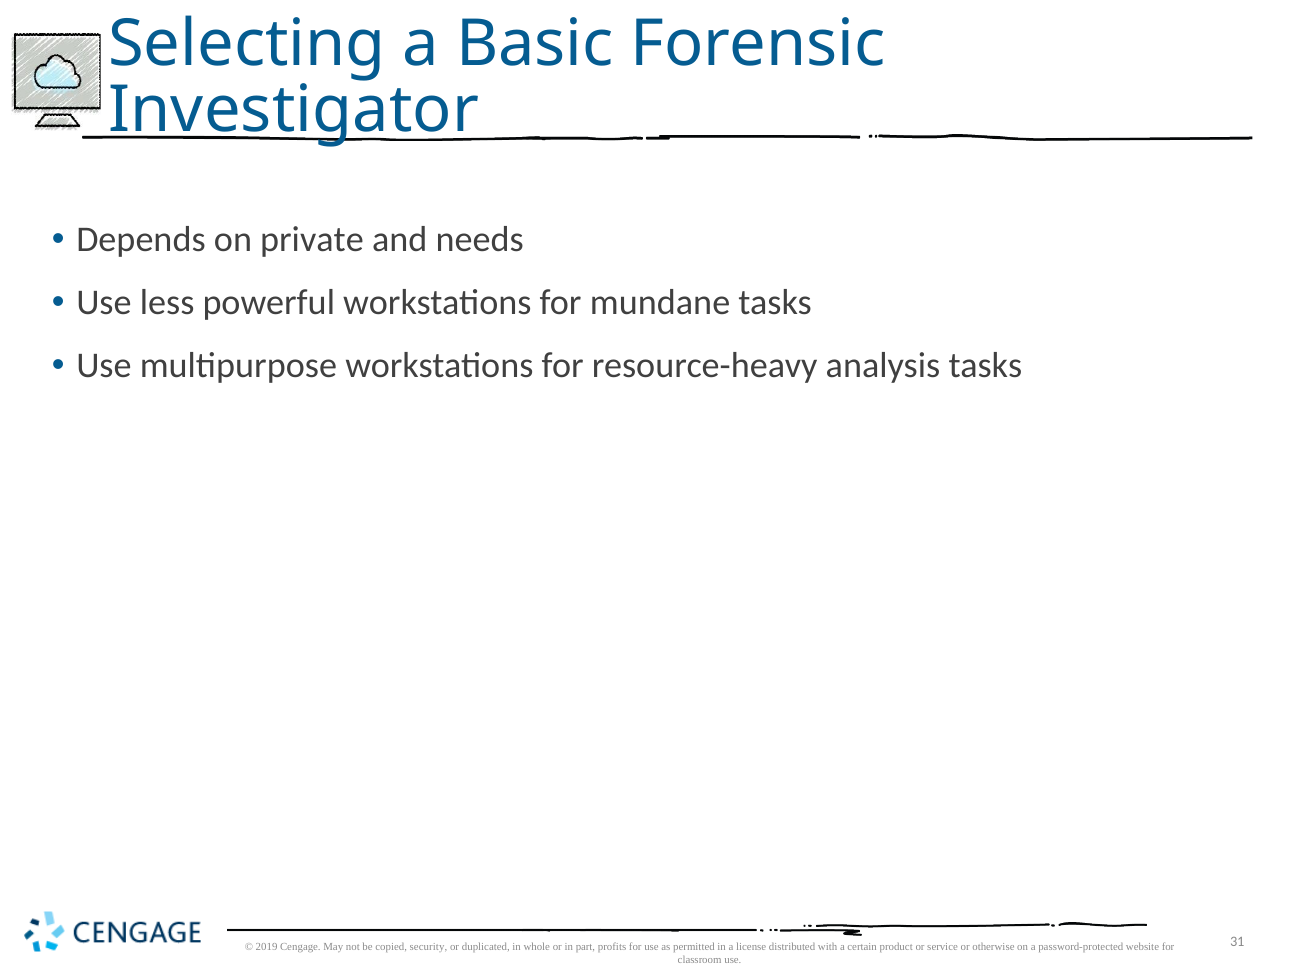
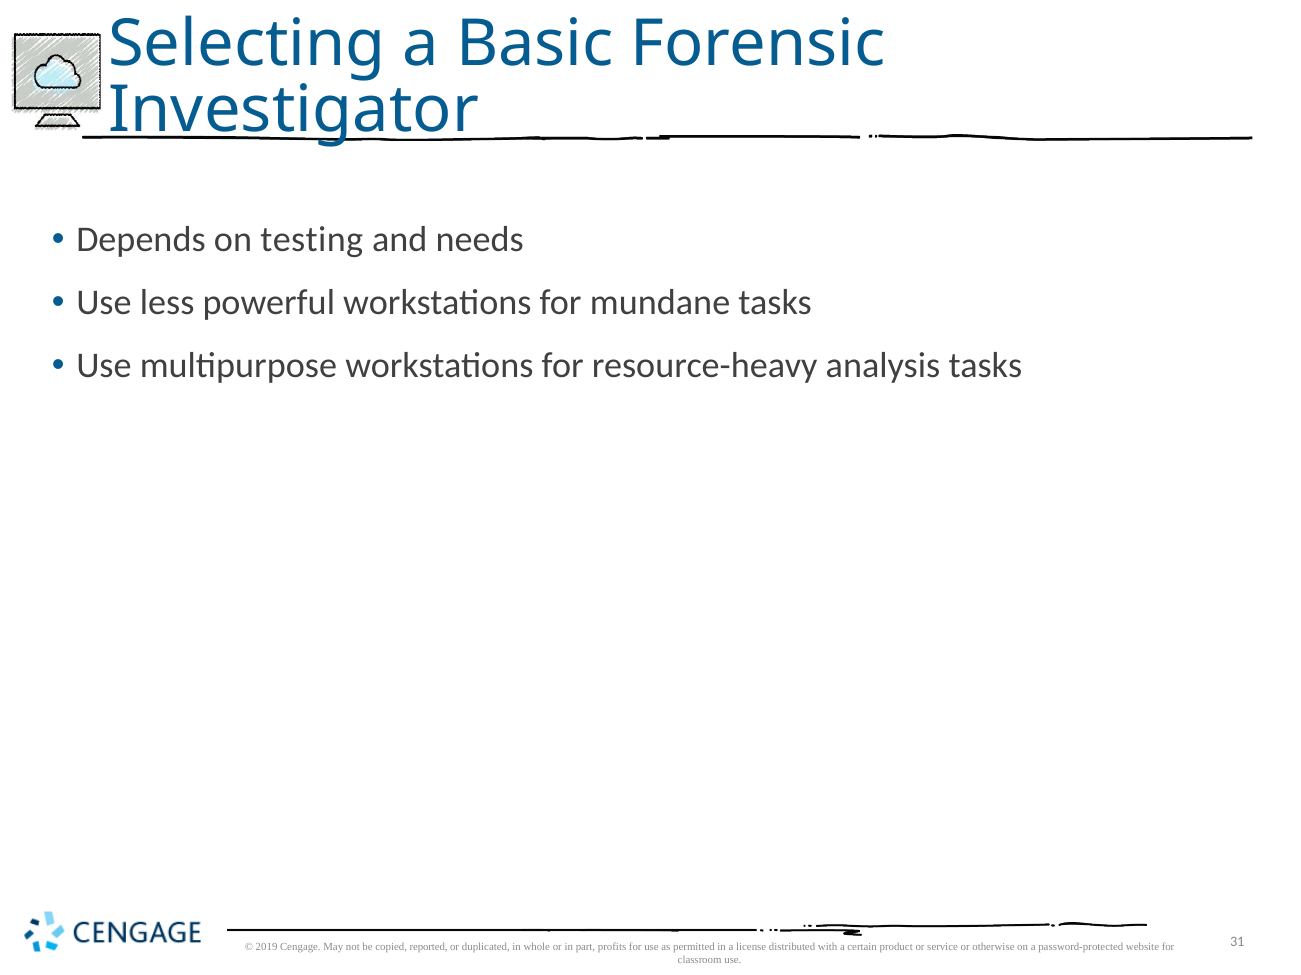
private: private -> testing (312, 240)
security: security -> reported (429, 948)
